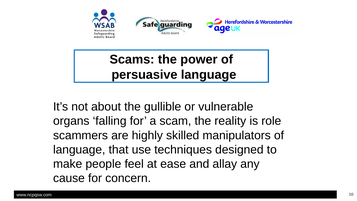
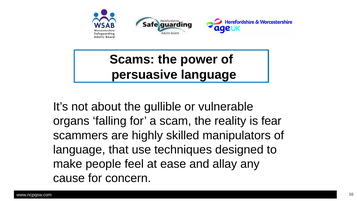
role: role -> fear (271, 121)
